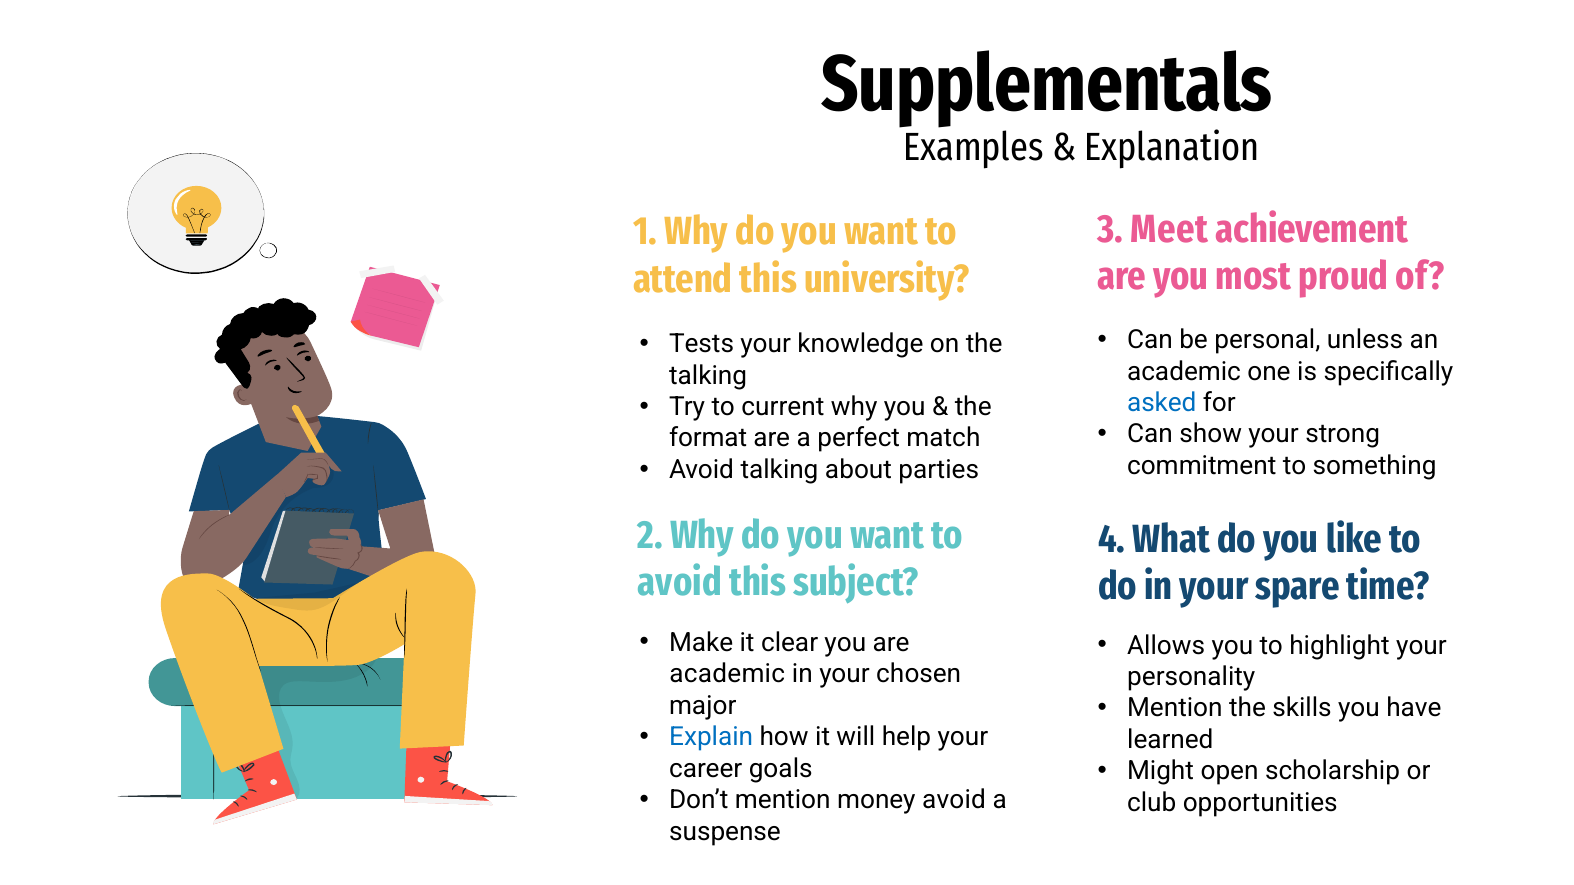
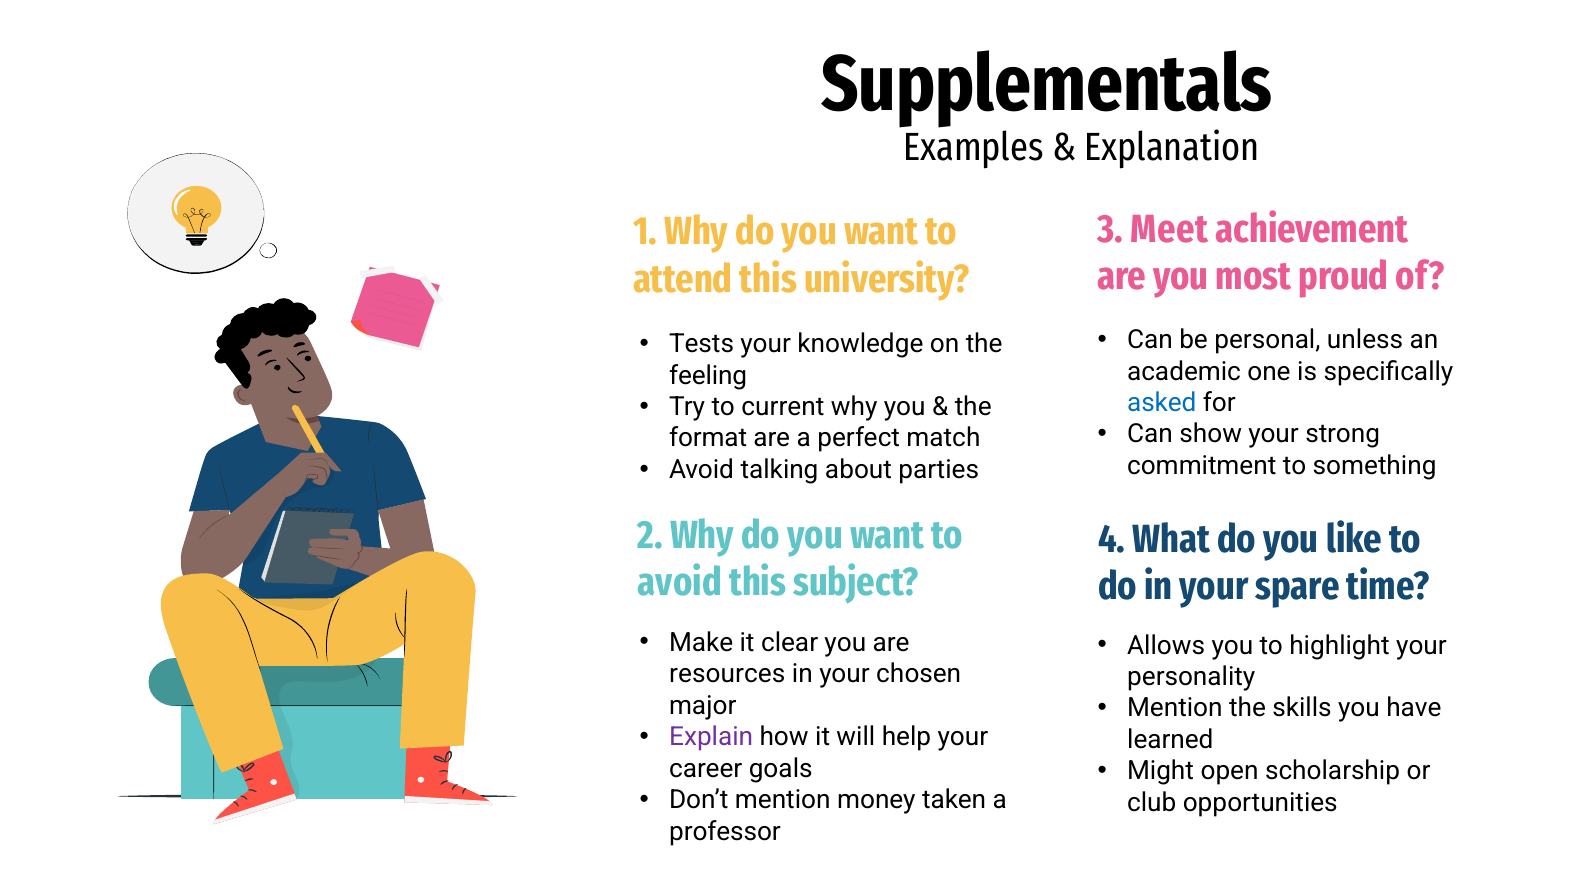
talking: talking -> feeling (708, 376)
academic: academic -> resources (727, 674)
Explain colour: blue -> purple (711, 737)
money avoid: avoid -> taken (954, 800)
suspense: suspense -> professor (725, 832)
